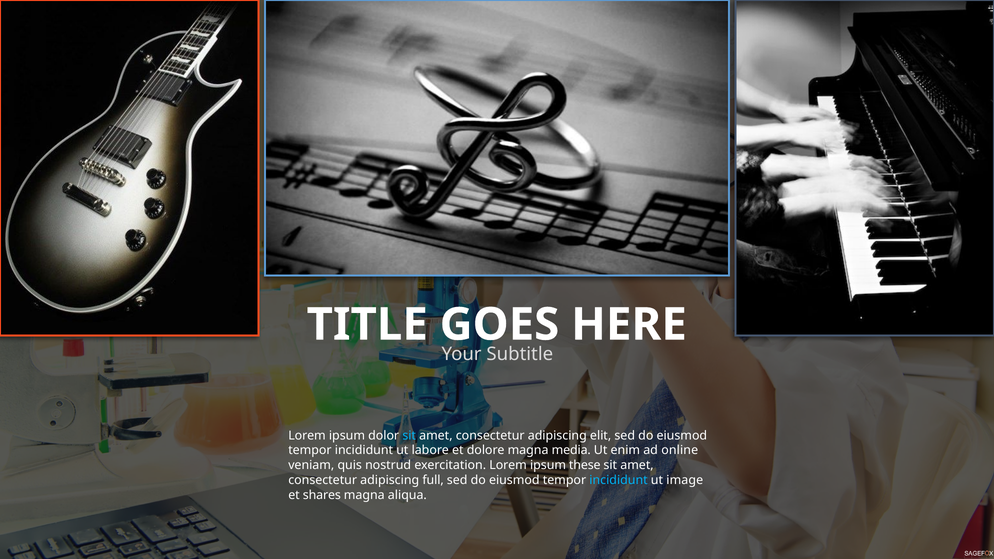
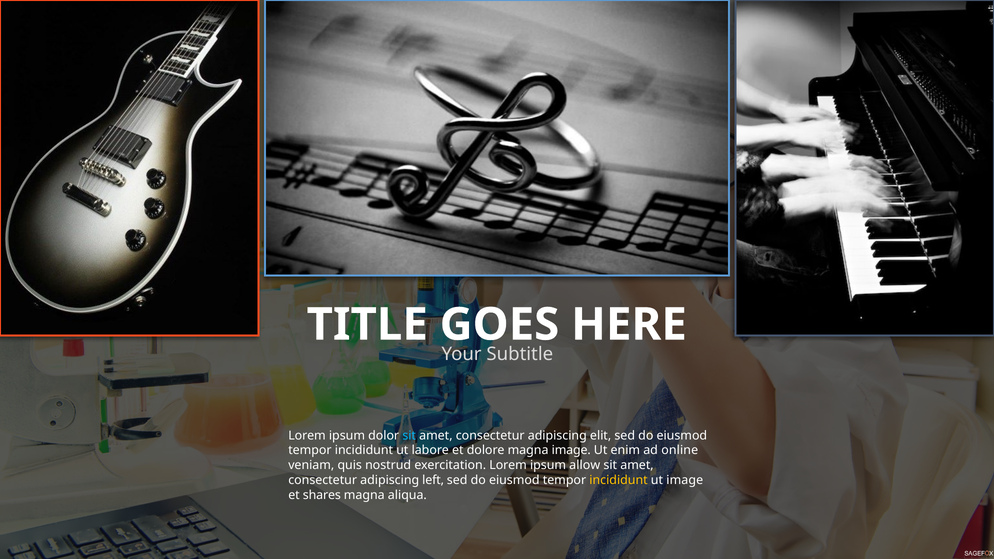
magna media: media -> image (571, 450)
these: these -> allow (585, 465)
full: full -> left (433, 480)
incididunt colour: light blue -> yellow (619, 480)
